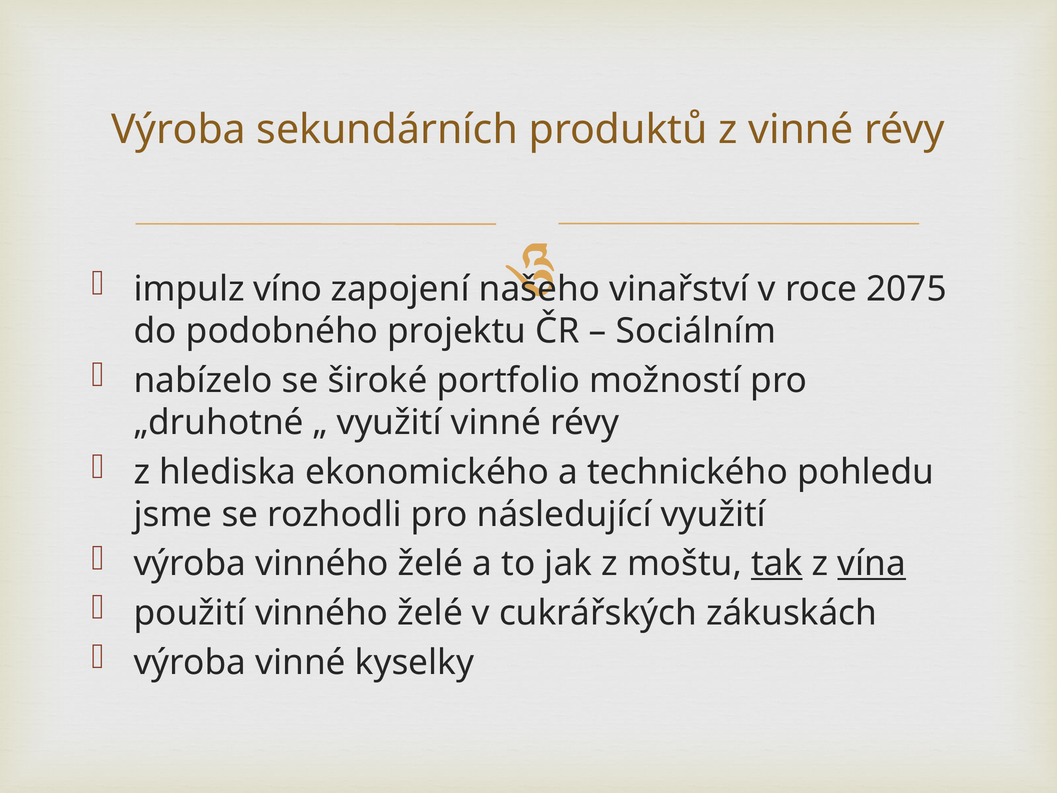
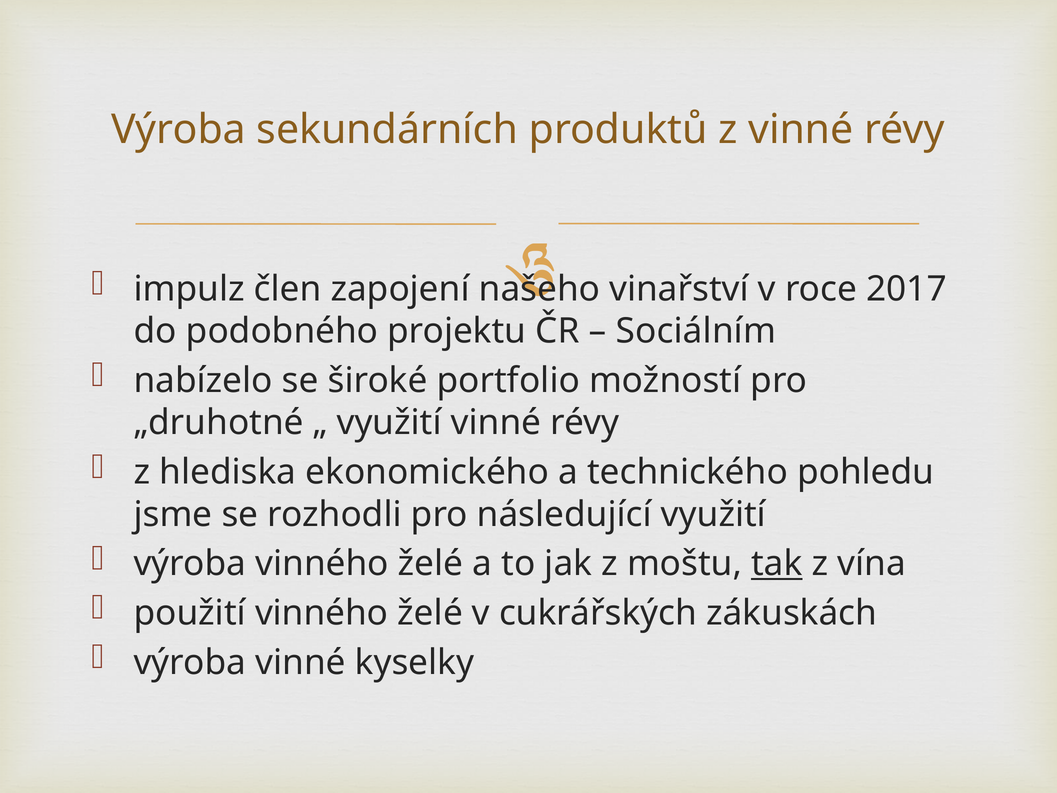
víno: víno -> člen (288, 289)
2075: 2075 -> 2017 (906, 289)
vína underline: present -> none (872, 564)
